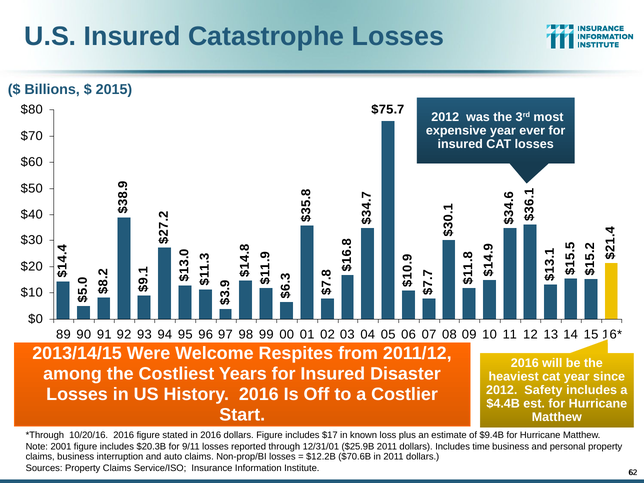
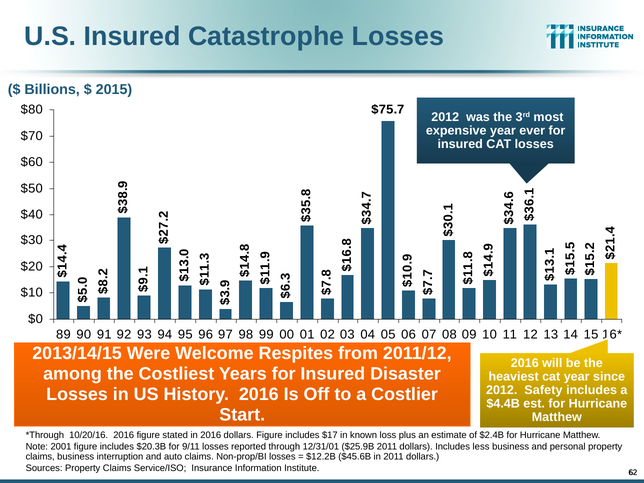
$9.4B: $9.4B -> $2.4B (492, 435)
time: time -> less (481, 447)
$70.6B: $70.6B -> $45.6B (355, 456)
